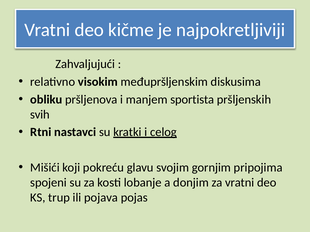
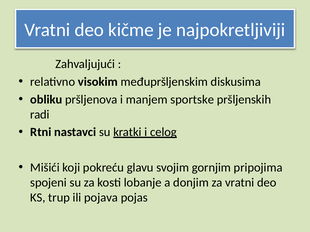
sportista: sportista -> sportske (192, 100)
svih: svih -> radi (40, 115)
